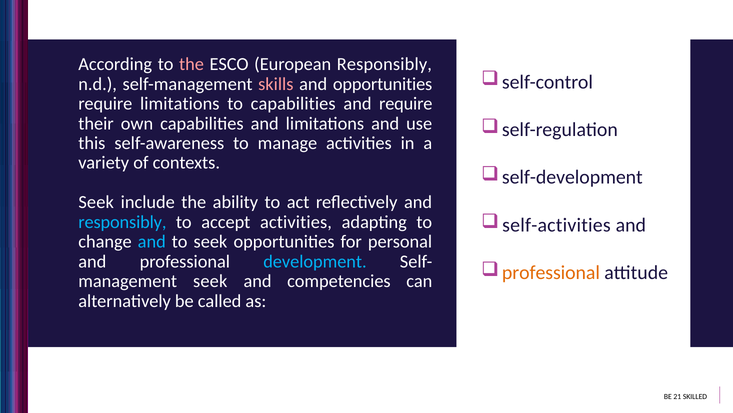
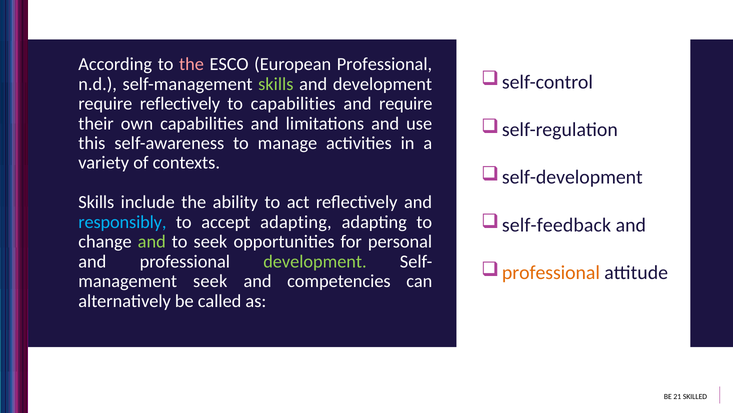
European Responsibly: Responsibly -> Professional (384, 64)
skills colour: pink -> light green (276, 84)
and opportunities: opportunities -> development (383, 84)
require limitations: limitations -> reflectively (180, 104)
Seek: Seek -> Skills (96, 202)
accept activities: activities -> adapting (296, 222)
self-activities: self-activities -> self-feedback (556, 225)
and colour: light blue -> light green (152, 241)
development colour: light blue -> light green (315, 261)
